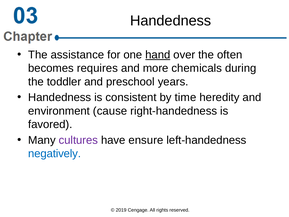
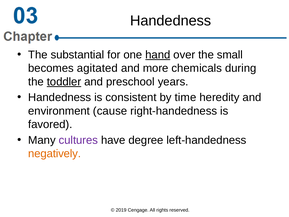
assistance: assistance -> substantial (77, 55)
often: often -> small (230, 55)
requires: requires -> agitated (97, 68)
toddler underline: none -> present (64, 82)
ensure: ensure -> degree (146, 140)
negatively colour: blue -> orange (55, 153)
